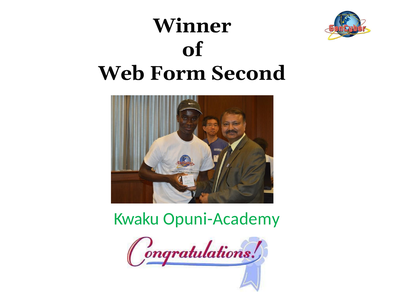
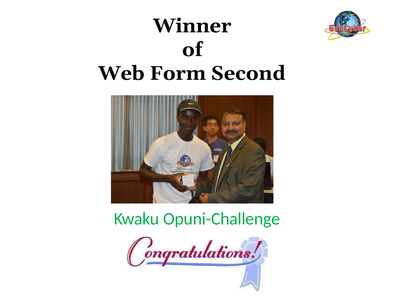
Opuni-Academy: Opuni-Academy -> Opuni-Challenge (222, 219)
